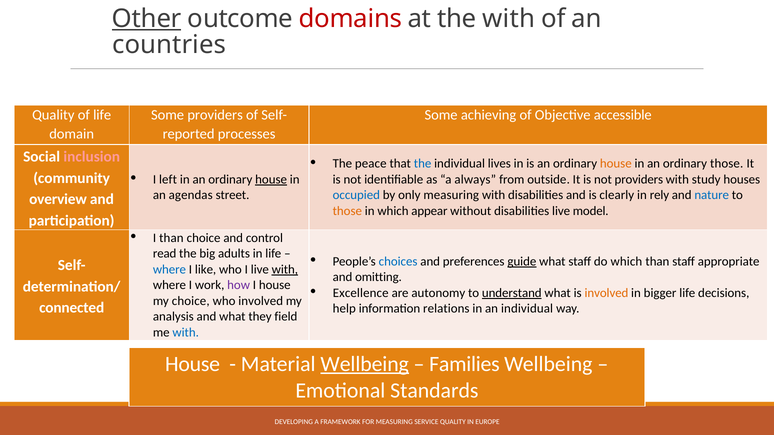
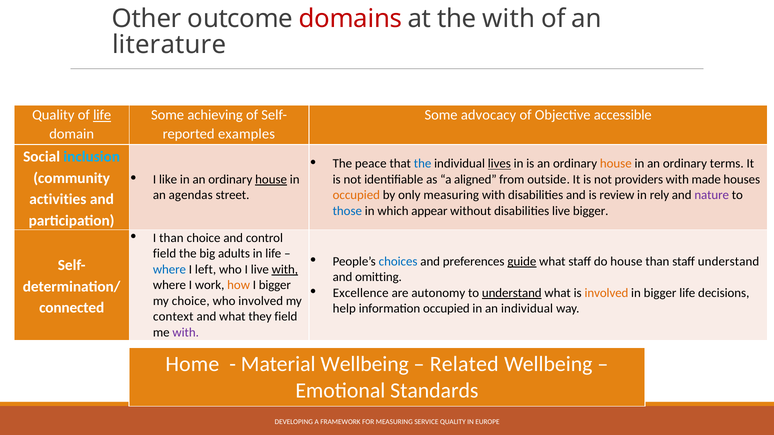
Other underline: present -> none (147, 19)
countries: countries -> literature (169, 45)
life underline: none -> present (102, 115)
Some providers: providers -> achieving (215, 115)
achieving: achieving -> advocacy (489, 115)
processes: processes -> examples (247, 134)
inclusion colour: pink -> light blue (92, 157)
lives underline: none -> present (499, 164)
ordinary those: those -> terms (727, 164)
left: left -> like (168, 180)
always: always -> aligned (475, 180)
study: study -> made (706, 180)
occupied colour: blue -> orange (356, 195)
clearly: clearly -> review (617, 195)
nature colour: blue -> purple (712, 195)
overview: overview -> activities (58, 200)
those colour: orange -> blue (347, 211)
live model: model -> bigger (591, 211)
read: read -> field (165, 254)
do which: which -> house (626, 262)
staff appropriate: appropriate -> understand (729, 262)
like: like -> left (206, 270)
how colour: purple -> orange (239, 285)
I house: house -> bigger (275, 285)
information relations: relations -> occupied (446, 309)
analysis: analysis -> context (173, 317)
with colour: blue -> purple (186, 333)
House: House -> Home (192, 364)
Wellbeing underline: present -> none (365, 364)
Families: Families -> Related (464, 364)
